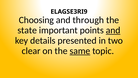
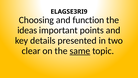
through: through -> function (88, 20)
state: state -> ideas (27, 30)
and underline: present -> none (113, 30)
